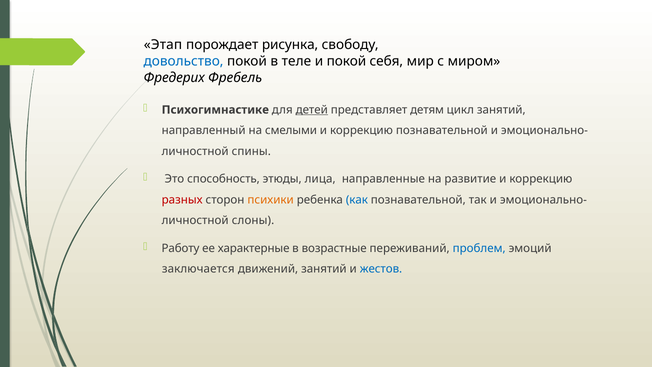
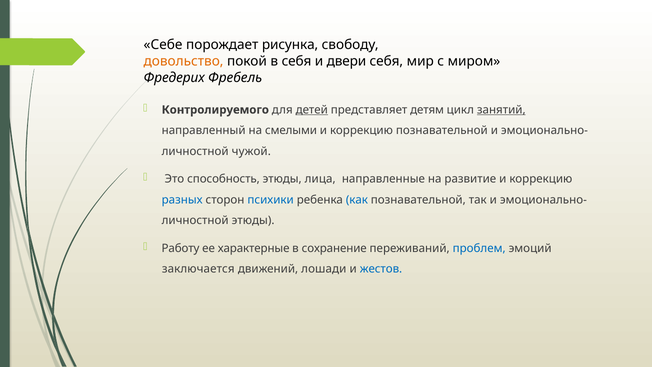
Этап: Этап -> Себе (163, 45)
довольство colour: blue -> orange (184, 61)
в теле: теле -> себя (297, 61)
и покой: покой -> двери (346, 61)
Психогимнастике: Психогимнастике -> Контролируемого (215, 110)
занятий underline: none -> present (501, 110)
спины: спины -> чужой (251, 151)
разных colour: red -> blue (182, 200)
психики colour: orange -> blue (271, 200)
слоны: слоны -> этюды (253, 220)
возрастные: возрастные -> сохранение (334, 248)
движений занятий: занятий -> лошади (324, 269)
